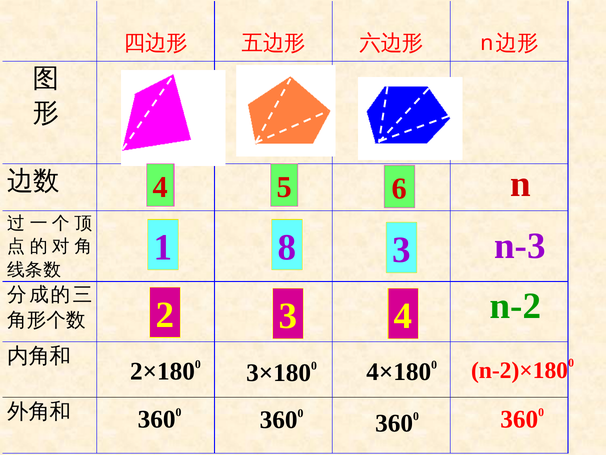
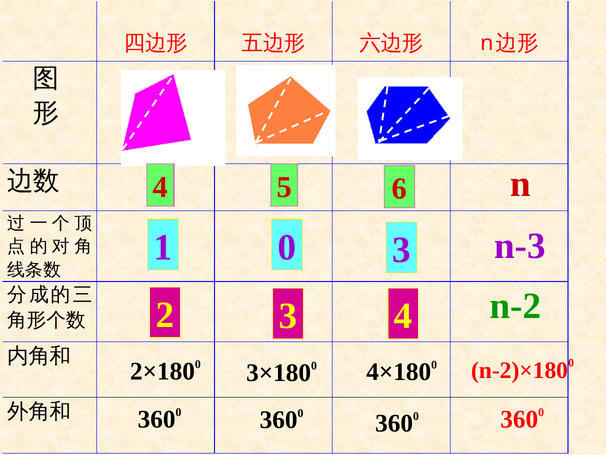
1 8: 8 -> 0 (287, 247)
